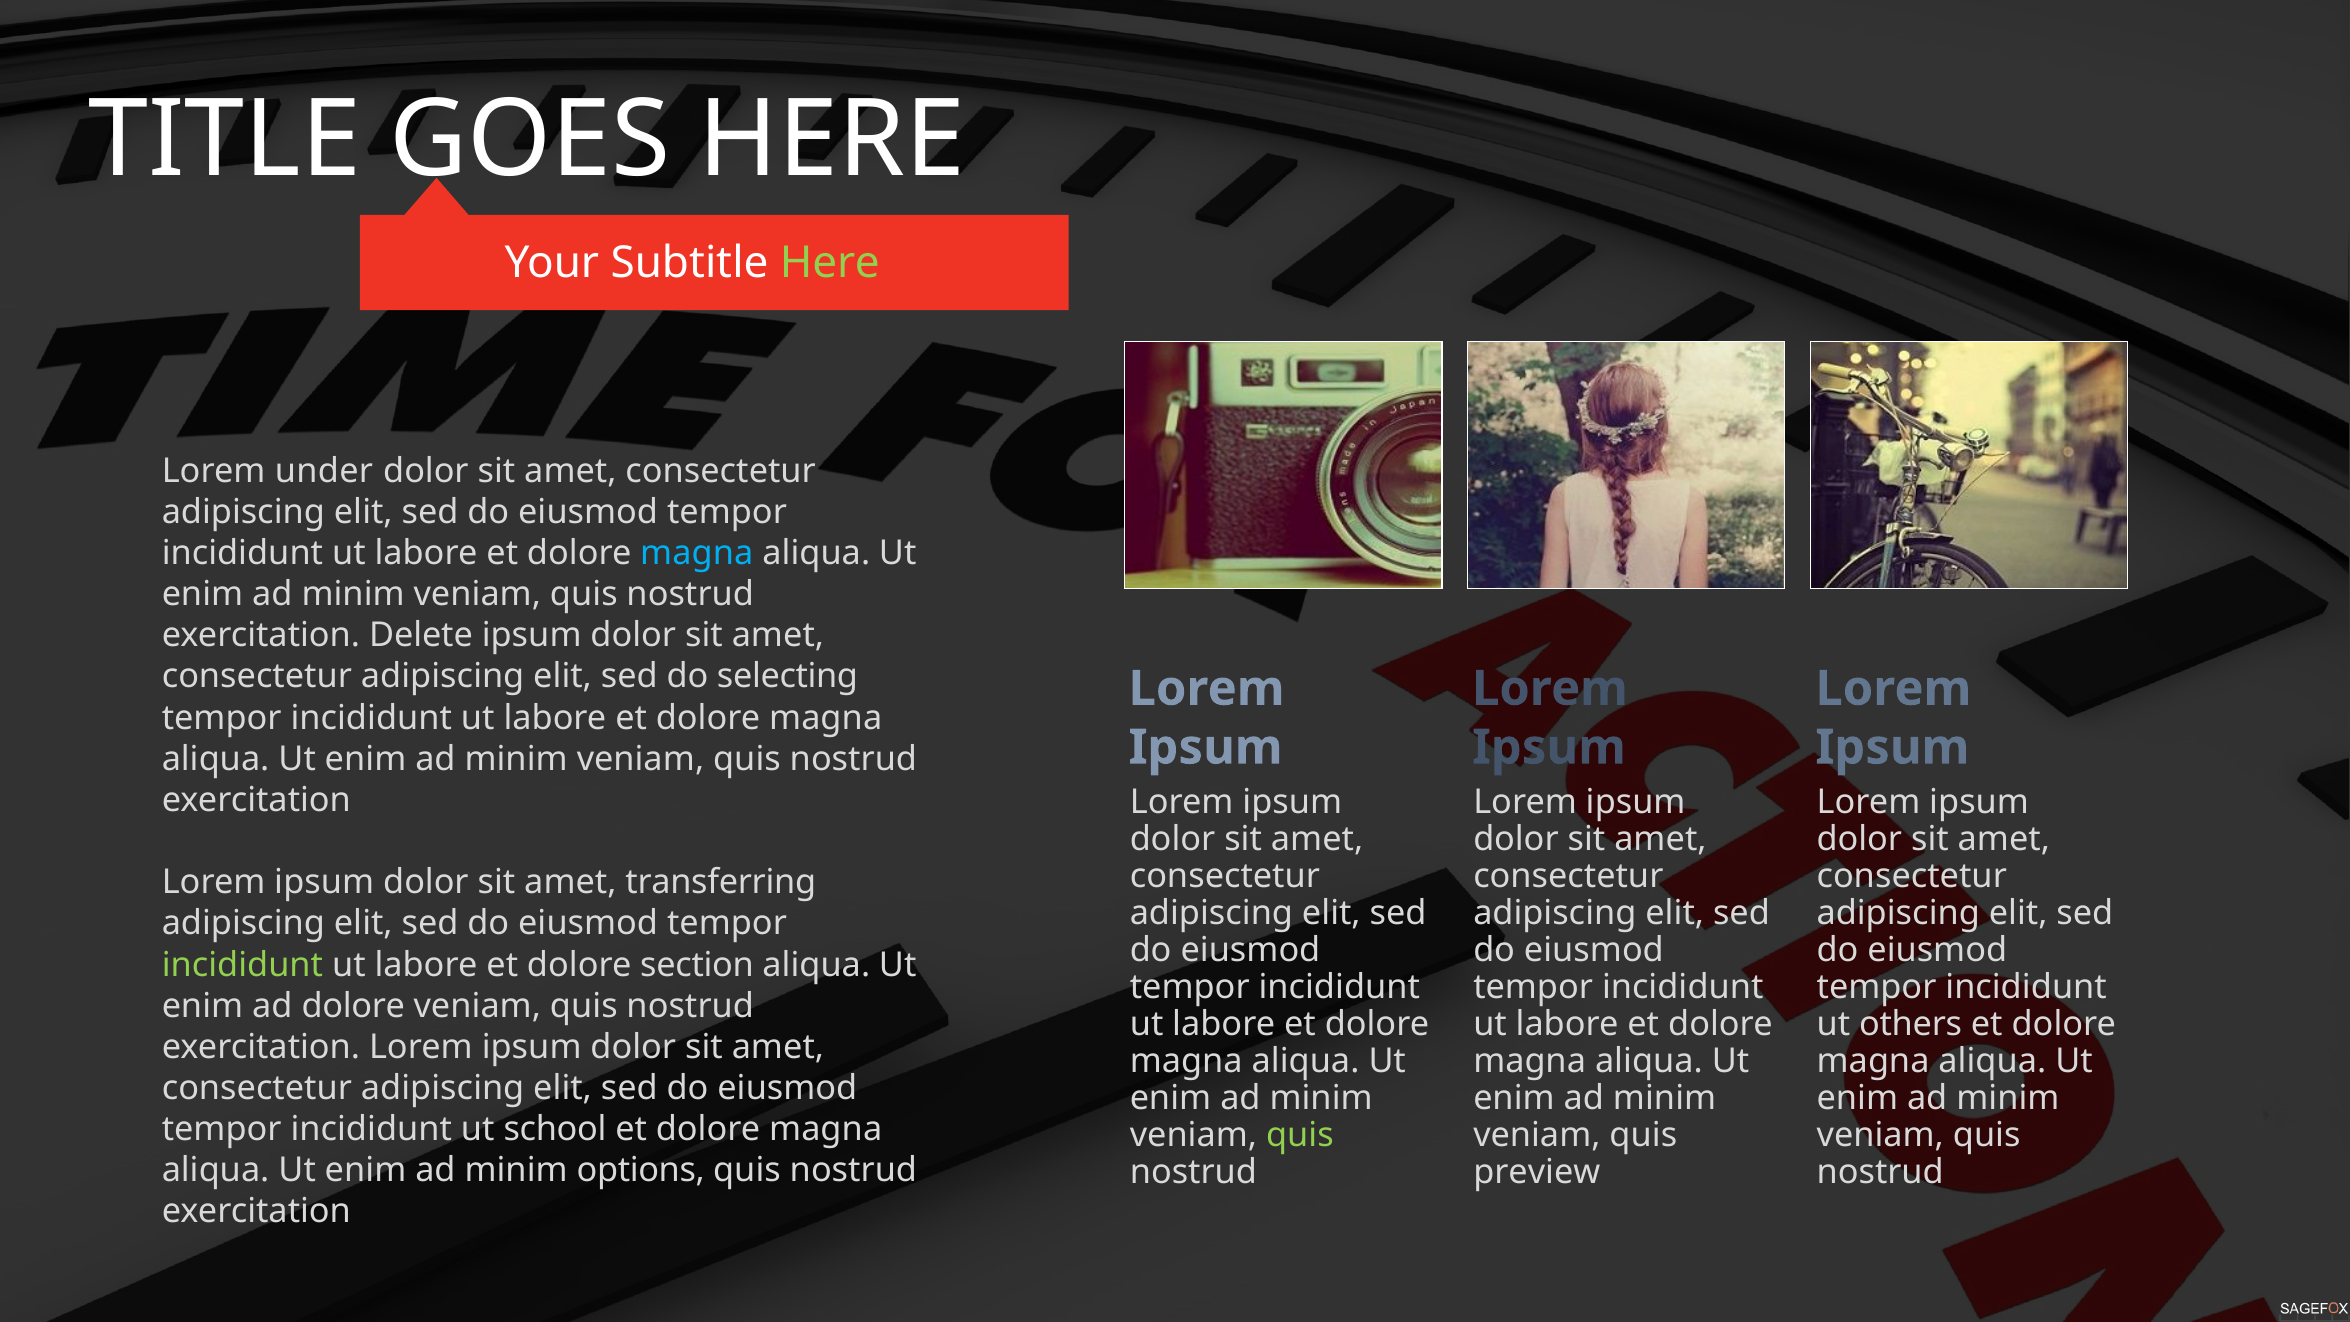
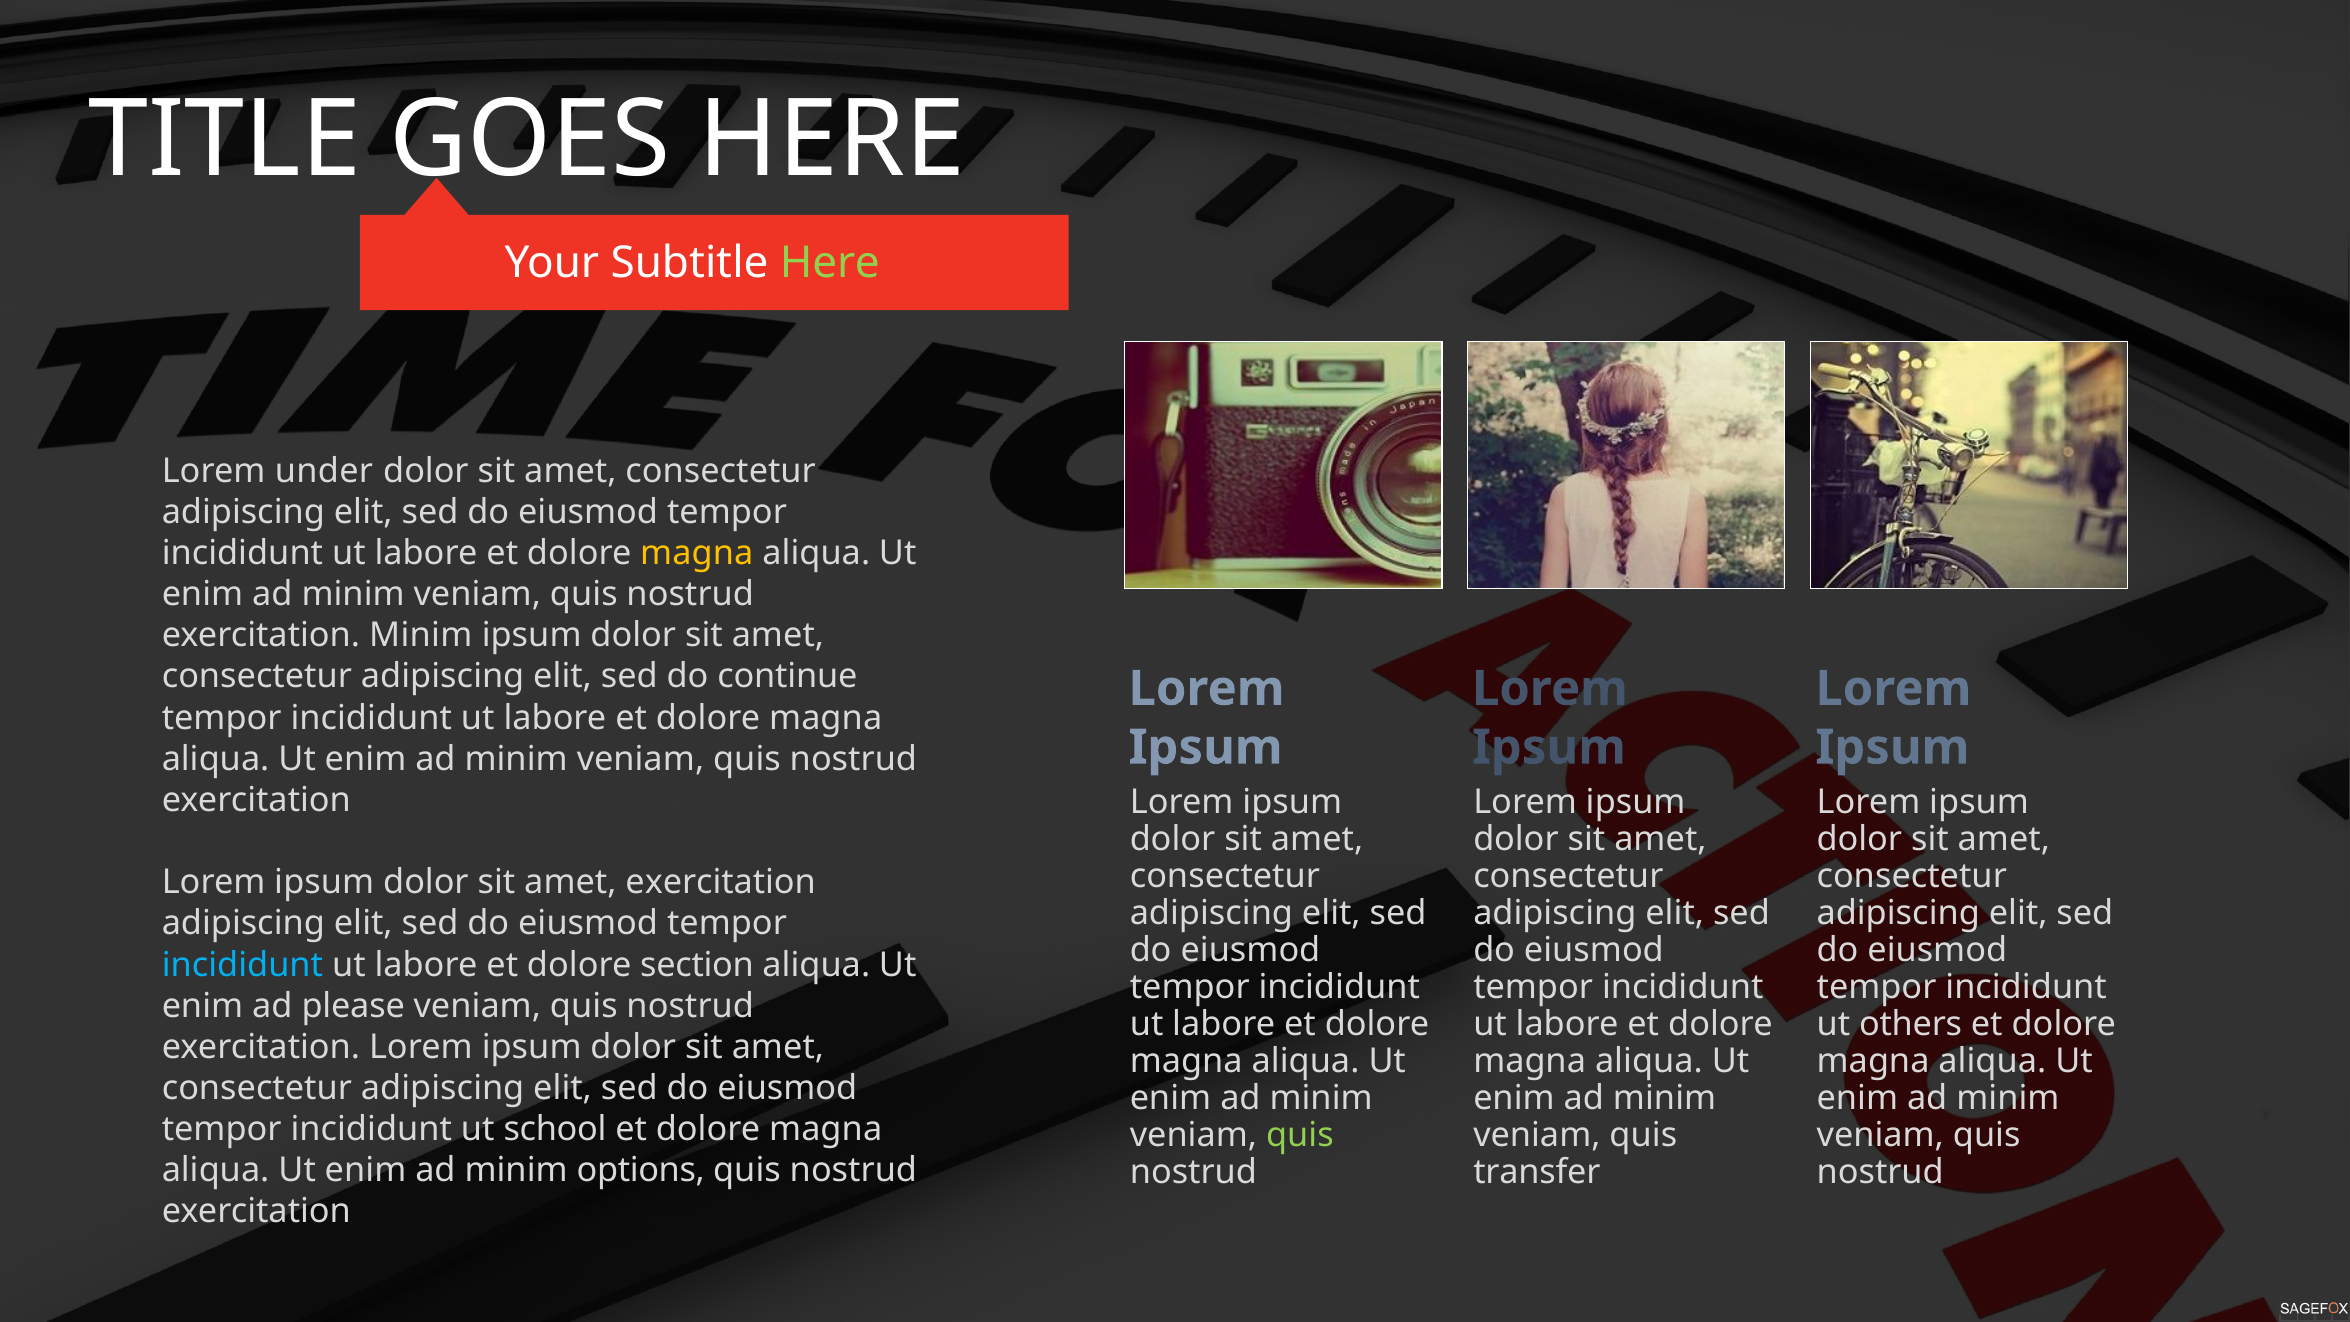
magna colour: light blue -> yellow (697, 553)
exercitation Delete: Delete -> Minim (421, 635)
selecting: selecting -> continue (787, 677)
amet transferring: transferring -> exercitation (721, 882)
incididunt colour: light green -> light blue (242, 965)
ad dolore: dolore -> please (353, 1006)
preview: preview -> transfer (1537, 1172)
